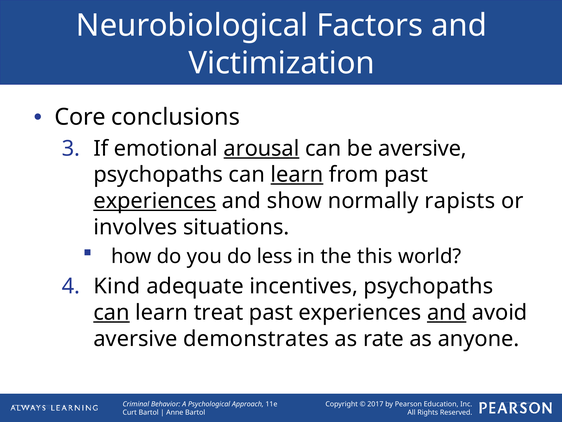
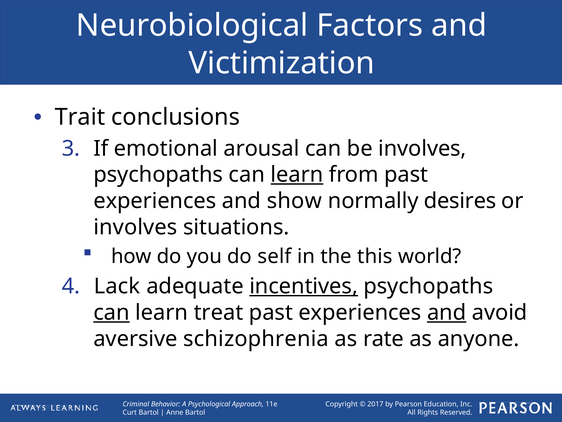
Core: Core -> Trait (80, 117)
arousal underline: present -> none (262, 148)
be aversive: aversive -> involves (422, 148)
experiences underline: present -> none (155, 201)
rapists: rapists -> desires (460, 201)
less: less -> self (274, 256)
Kind: Kind -> Lack (117, 286)
incentives underline: none -> present (304, 286)
demonstrates: demonstrates -> schizophrenia (256, 339)
